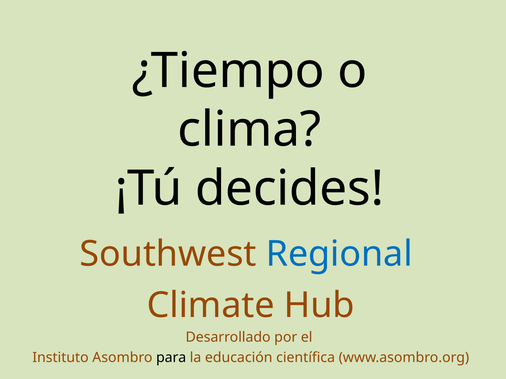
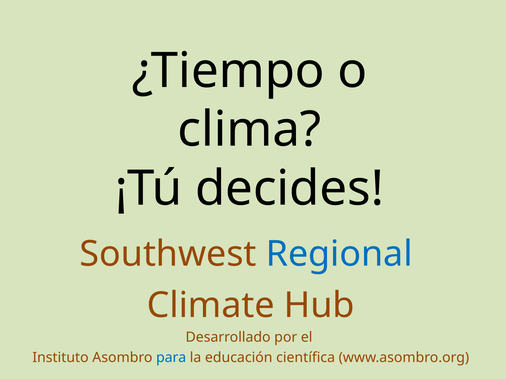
para colour: black -> blue (171, 358)
